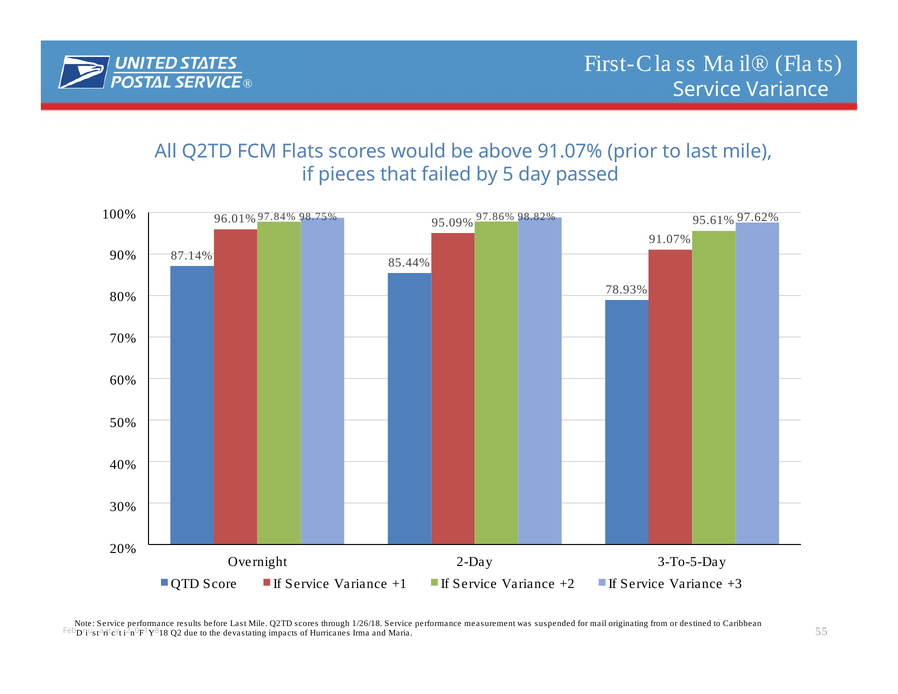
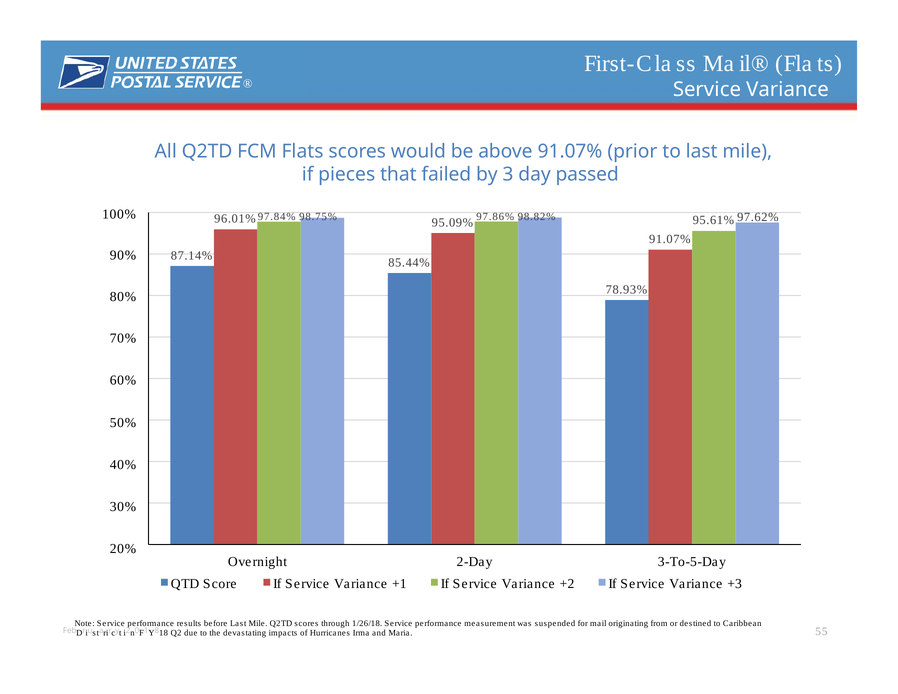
5: 5 -> 3 (508, 175)
